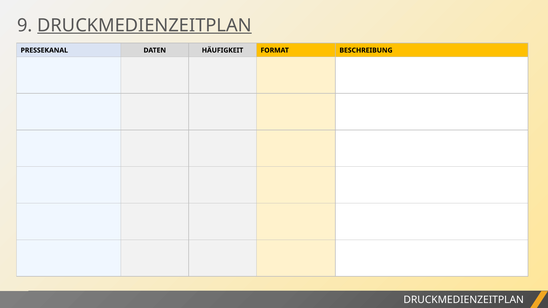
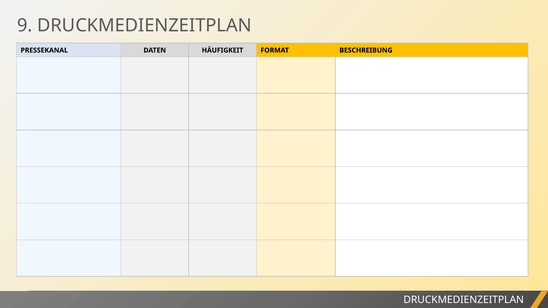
DRUCKMEDIENZEITPLAN underline: present -> none (144, 25)
